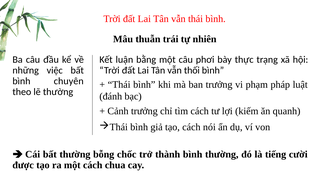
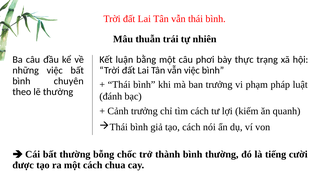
vẫn thối: thối -> việc (192, 71)
